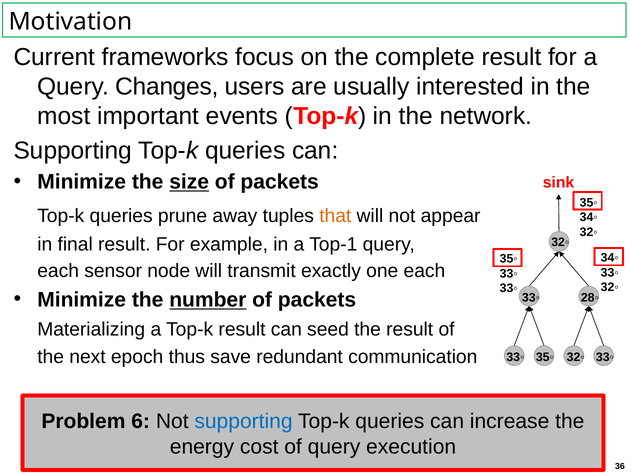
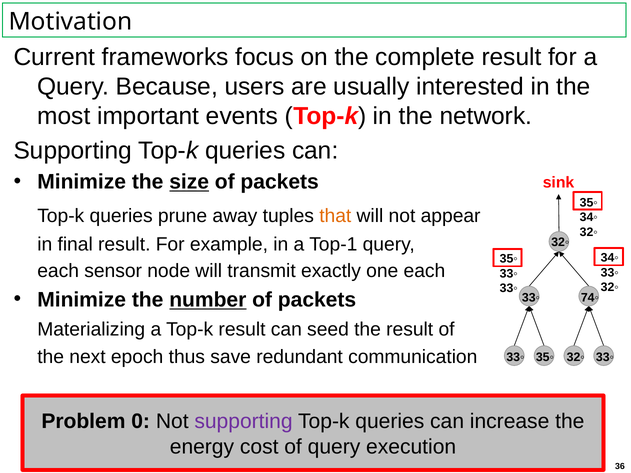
Changes: Changes -> Because (167, 87)
28◦: 28◦ -> 74◦ (590, 298)
6: 6 -> 0 (141, 422)
supporting colour: blue -> purple (244, 422)
